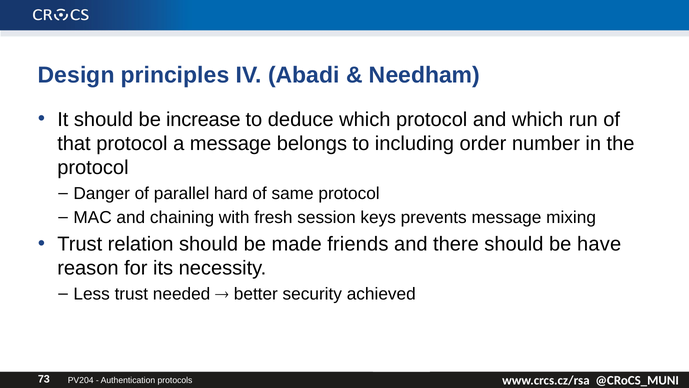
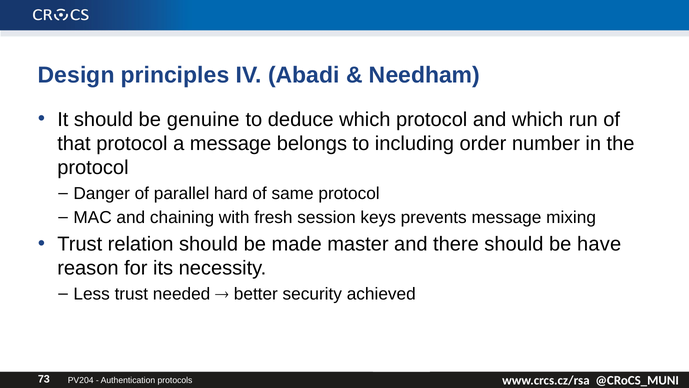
increase: increase -> genuine (203, 119)
friends: friends -> master (358, 244)
